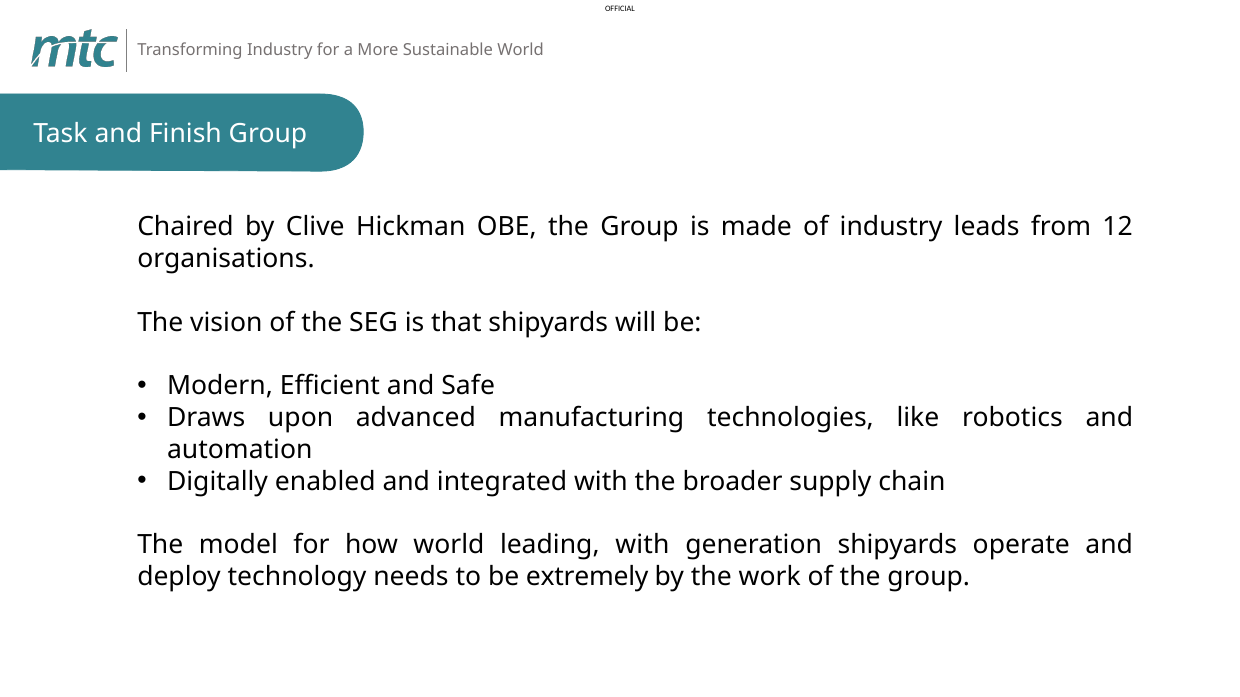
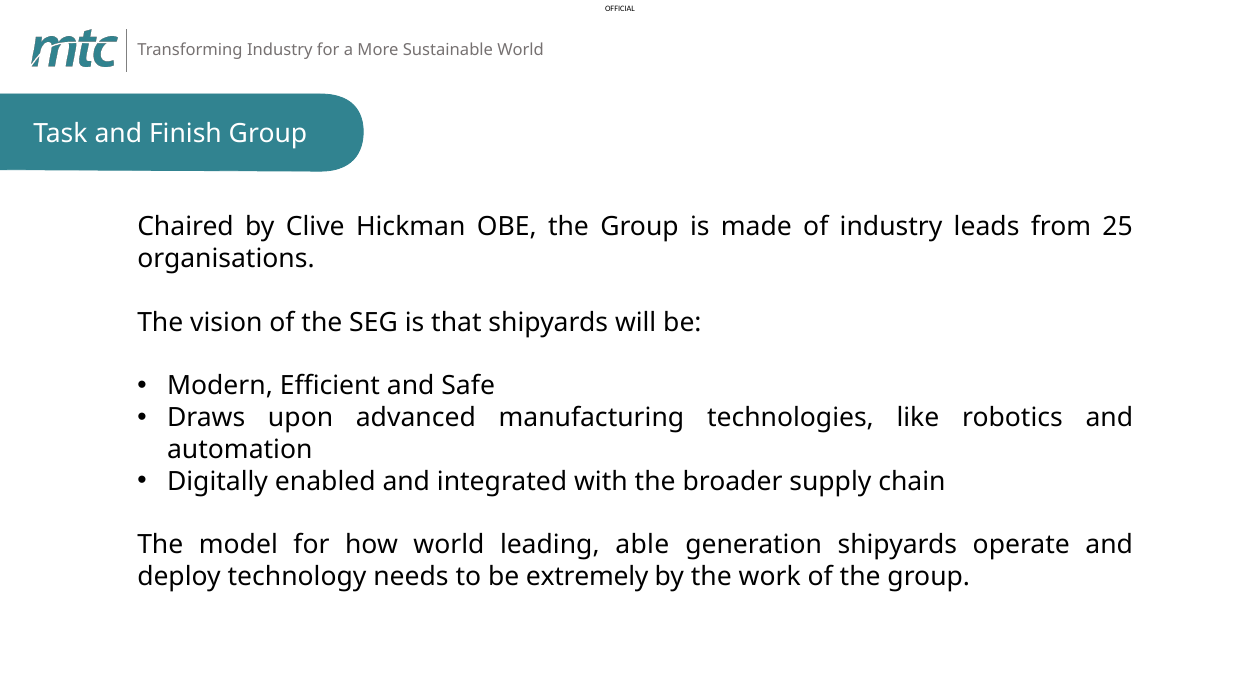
12: 12 -> 25 (1118, 227)
leading with: with -> able (642, 546)
